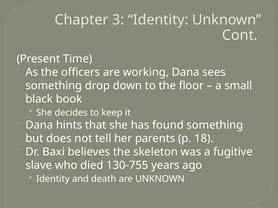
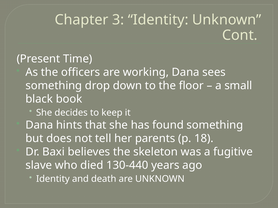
130-755: 130-755 -> 130-440 (127, 166)
